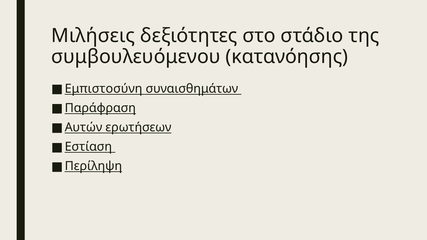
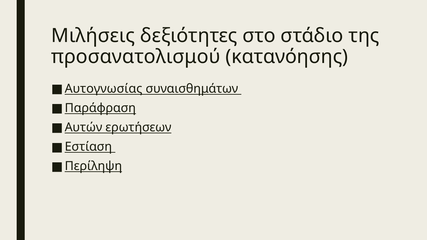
συμβουλευόμενου: συμβουλευόμενου -> προσανατολισμού (136, 57)
Εμπιστοσύνη: Εμπιστοσύνη -> Αυτογνωσίας (104, 89)
